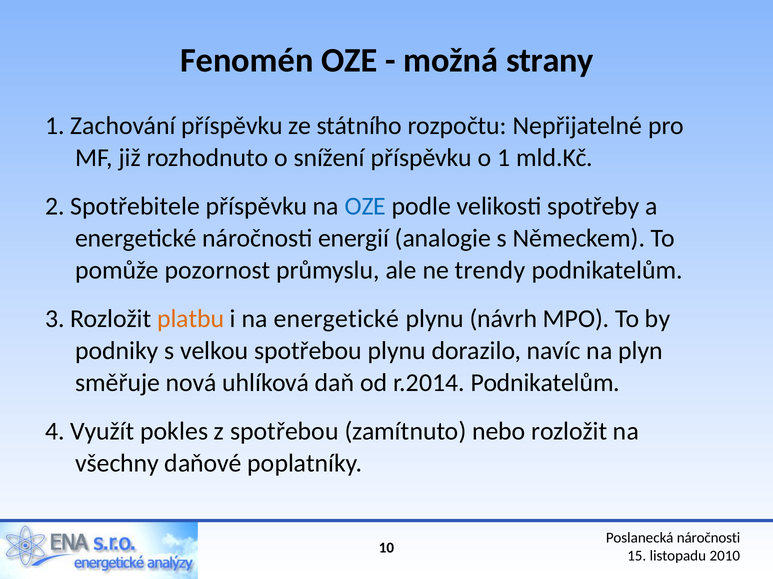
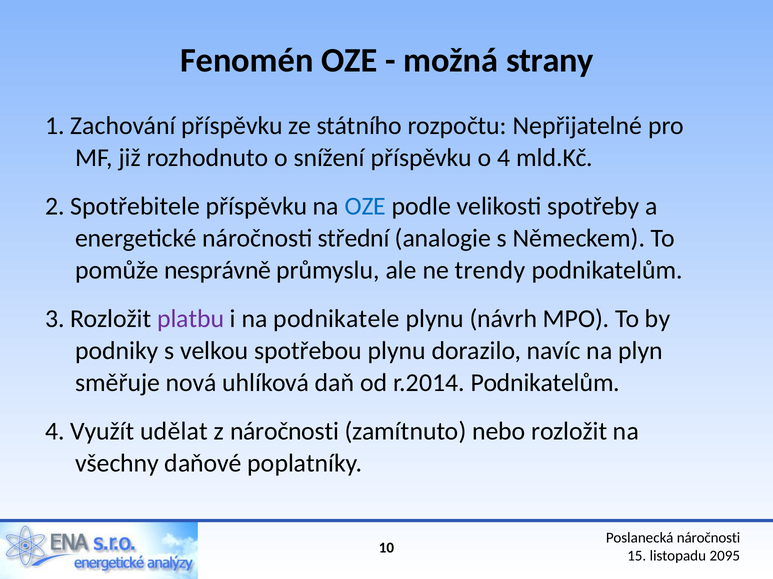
o 1: 1 -> 4 (504, 158)
energií: energií -> střední (354, 238)
pozornost: pozornost -> nesprávně (218, 271)
platbu colour: orange -> purple (191, 319)
na energetické: energetické -> podnikatele (337, 319)
pokles: pokles -> udělat (174, 432)
z spotřebou: spotřebou -> náročnosti (284, 432)
2010: 2010 -> 2095 (725, 557)
